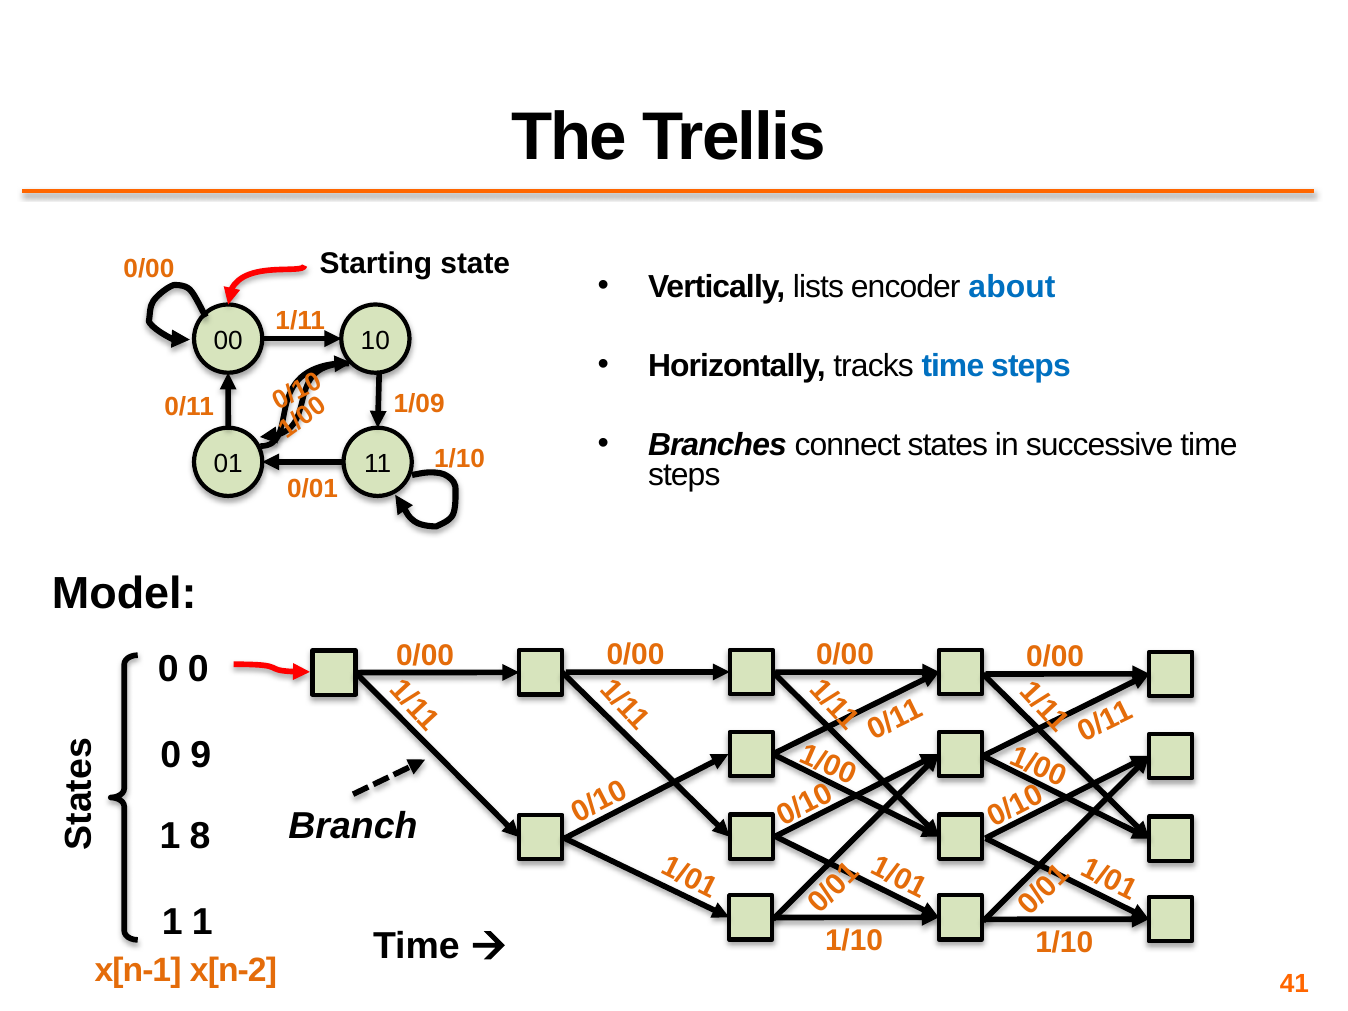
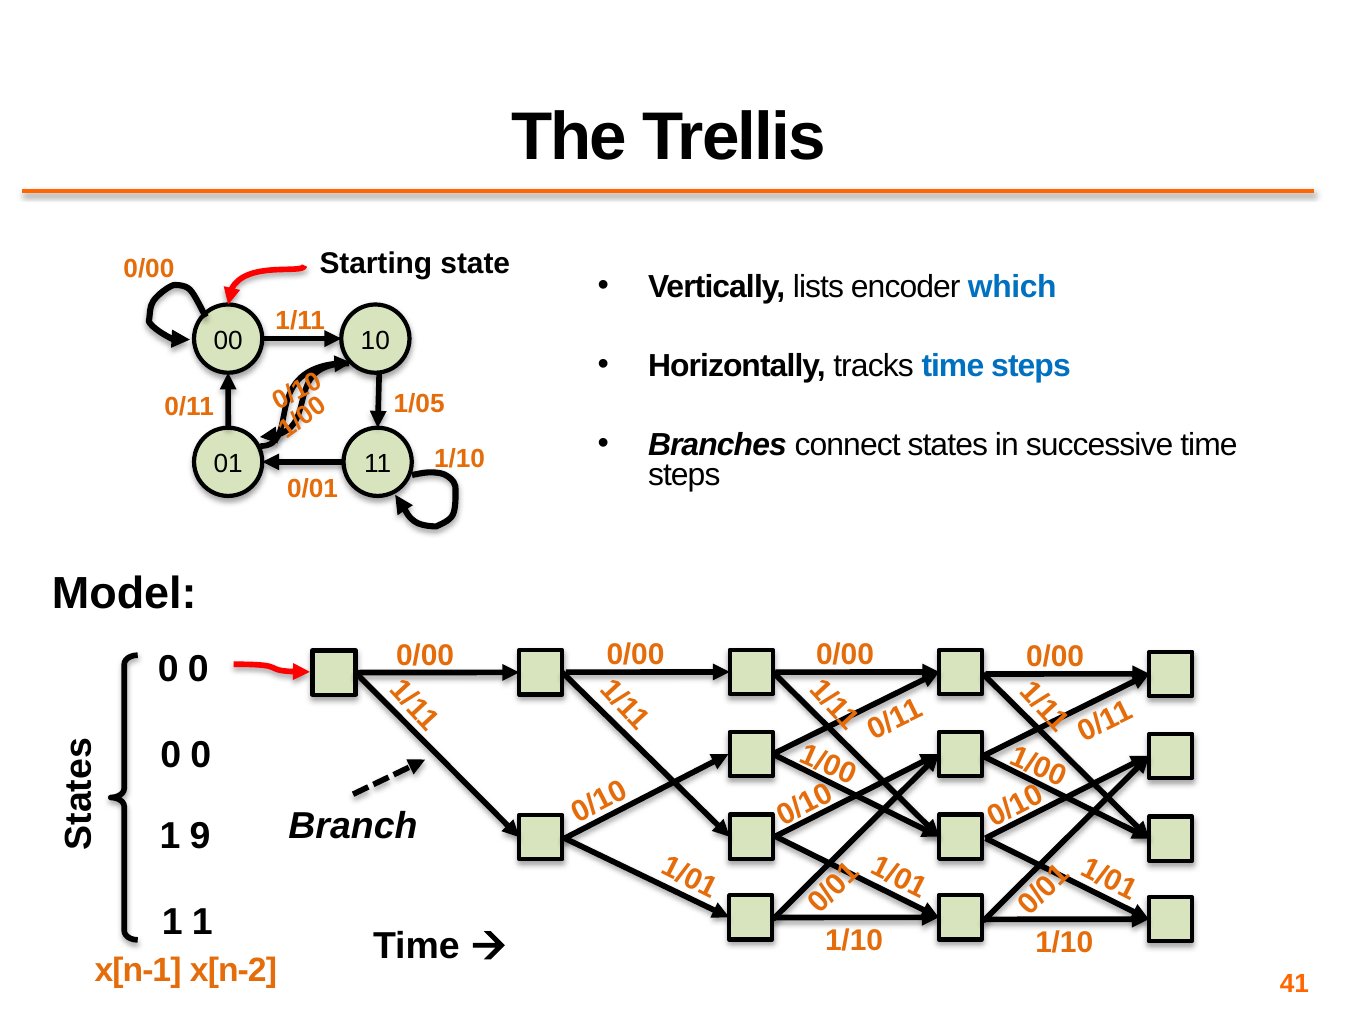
about: about -> which (1012, 287)
1/09: 1/09 -> 1/05 (419, 404)
9: 9 -> 0 (201, 756)
8: 8 -> 9 (200, 837)
